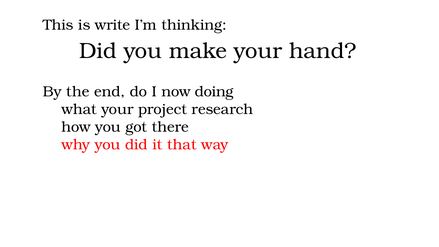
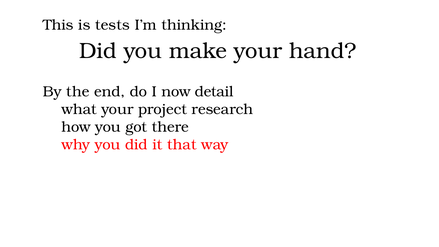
write: write -> tests (112, 25)
doing: doing -> detail (214, 92)
